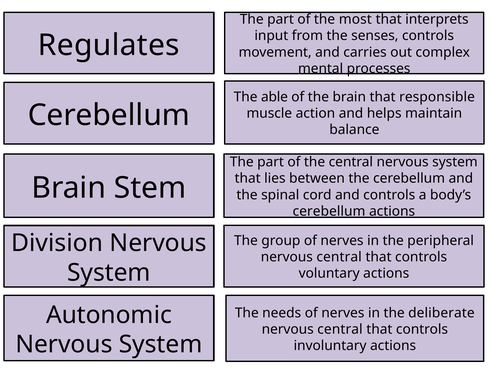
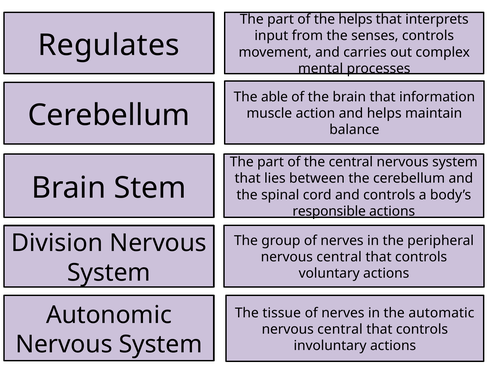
the most: most -> helps (355, 19)
responsible: responsible -> information (437, 97)
cerebellum: cerebellum -> responsible (329, 211)
needs: needs -> tissue (282, 313)
deliberate: deliberate -> automatic (441, 313)
